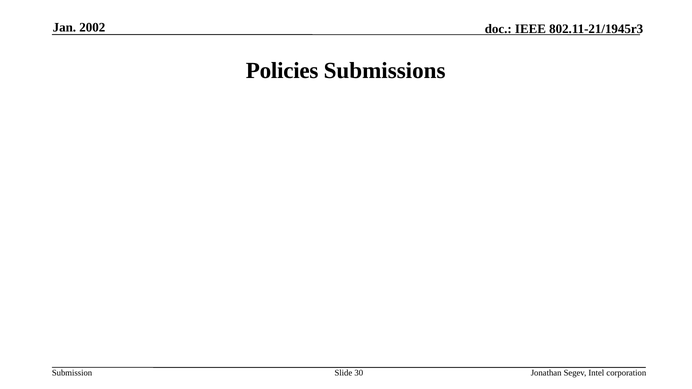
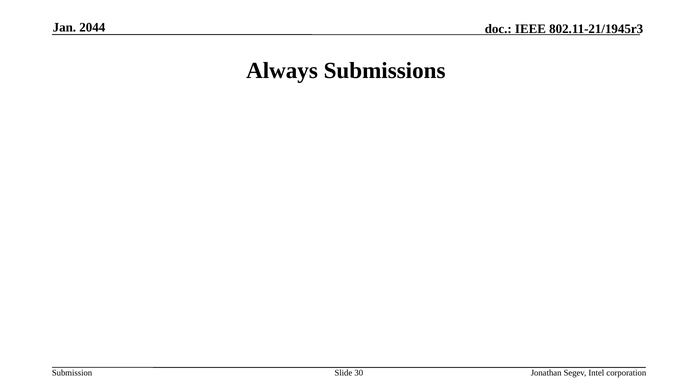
2002: 2002 -> 2044 (92, 28)
Policies: Policies -> Always (282, 71)
